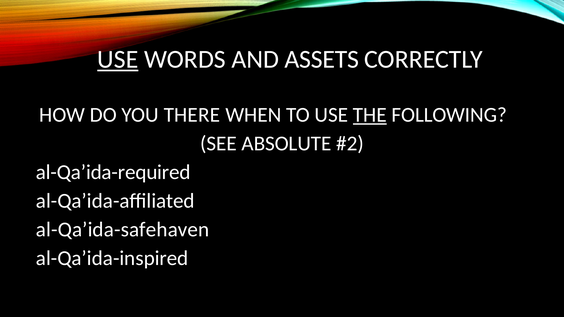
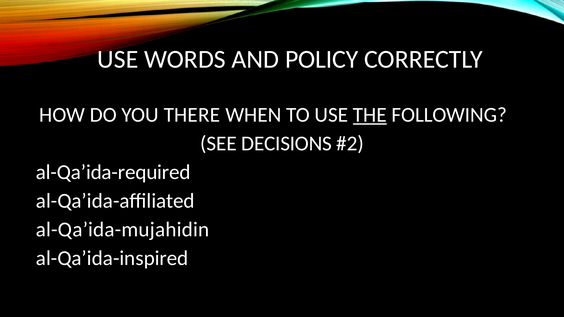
USE underline: present -> none (118, 59)
ASSETS: ASSETS -> POLICY (322, 59)
ABSOLUTE: ABSOLUTE -> DECISIONS (287, 144)
al-Qa’ida-safehaven: al-Qa’ida-safehaven -> al-Qa’ida-mujahidin (123, 230)
